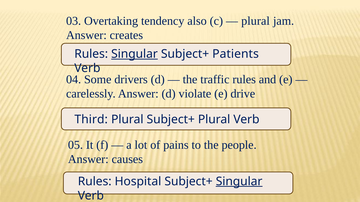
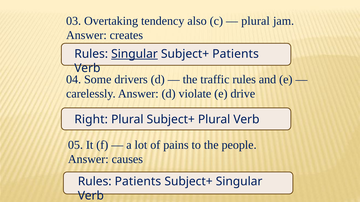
Third: Third -> Right (91, 120)
Rules Hospital: Hospital -> Patients (138, 182)
Singular underline: present -> none (239, 182)
